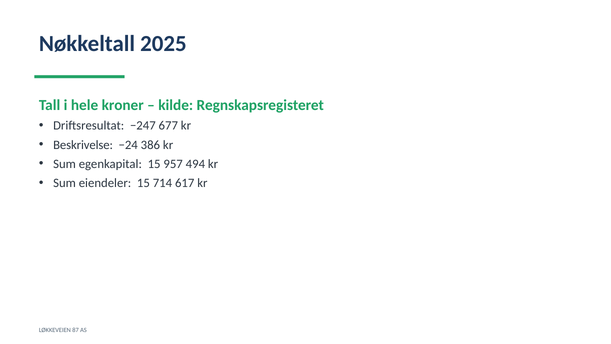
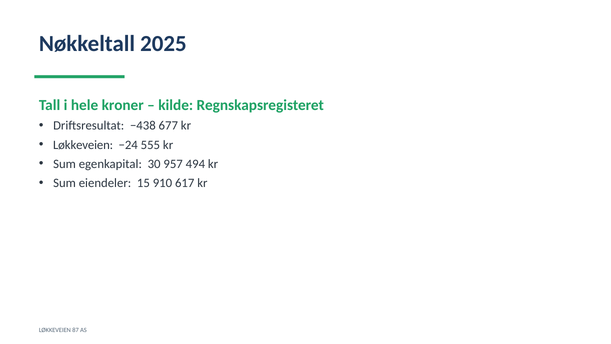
−247: −247 -> −438 (143, 126)
Beskrivelse: Beskrivelse -> Løkkeveien (83, 145)
386: 386 -> 555 (150, 145)
egenkapital 15: 15 -> 30 (154, 164)
714: 714 -> 910 (162, 183)
